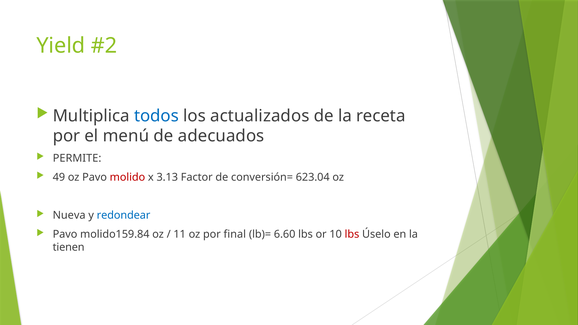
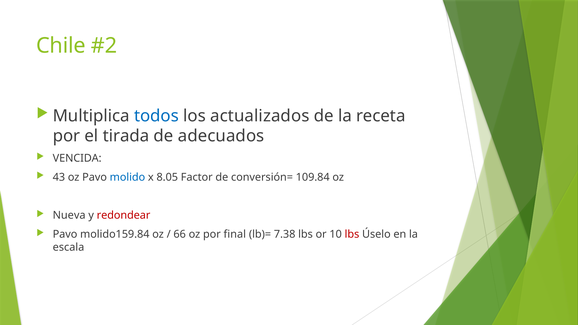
Yield: Yield -> Chile (61, 46)
menú: menú -> tirada (126, 136)
PERMITE: PERMITE -> VENCIDA (77, 158)
49: 49 -> 43 (59, 177)
molido colour: red -> blue (127, 177)
3.13: 3.13 -> 8.05 (167, 177)
623.04: 623.04 -> 109.84 (313, 177)
redondear colour: blue -> red (124, 215)
11: 11 -> 66 (180, 234)
6.60: 6.60 -> 7.38 (285, 234)
tienen: tienen -> escala (69, 247)
